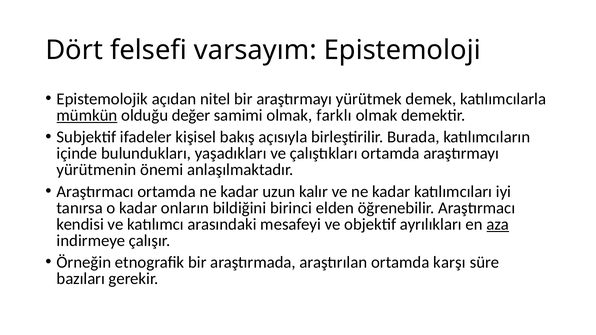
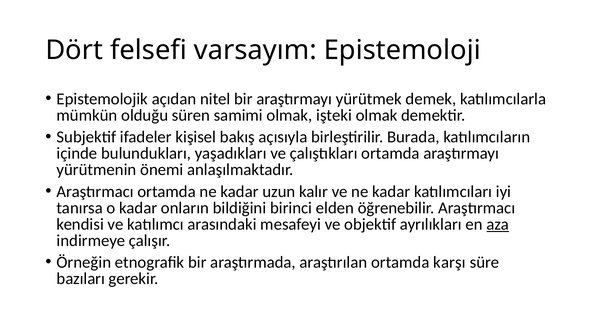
mümkün underline: present -> none (87, 115)
değer: değer -> süren (191, 115)
farklı: farklı -> işteki (334, 115)
